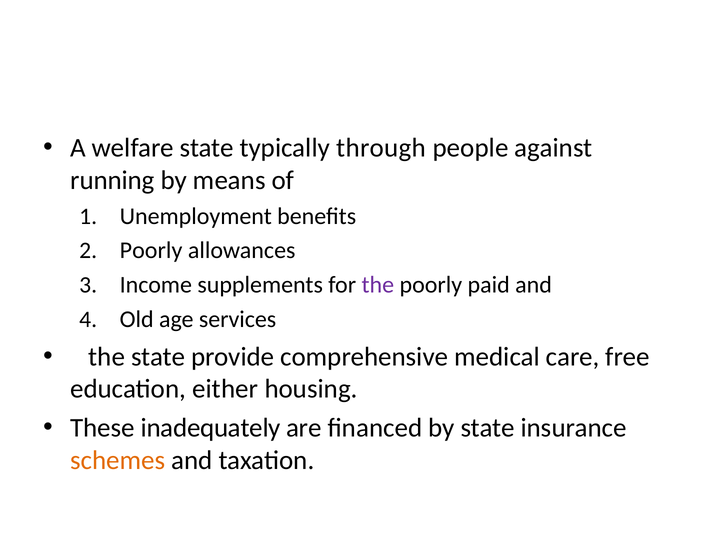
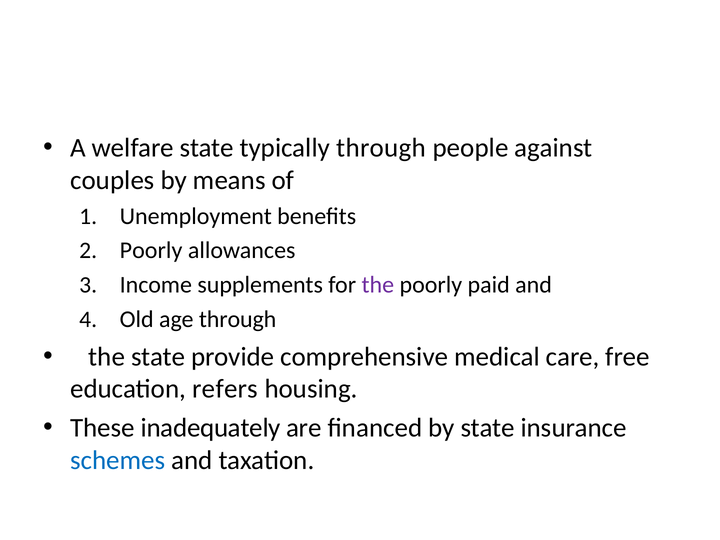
running: running -> couples (112, 180)
age services: services -> through (238, 319)
either: either -> refers (225, 389)
schemes colour: orange -> blue (118, 460)
